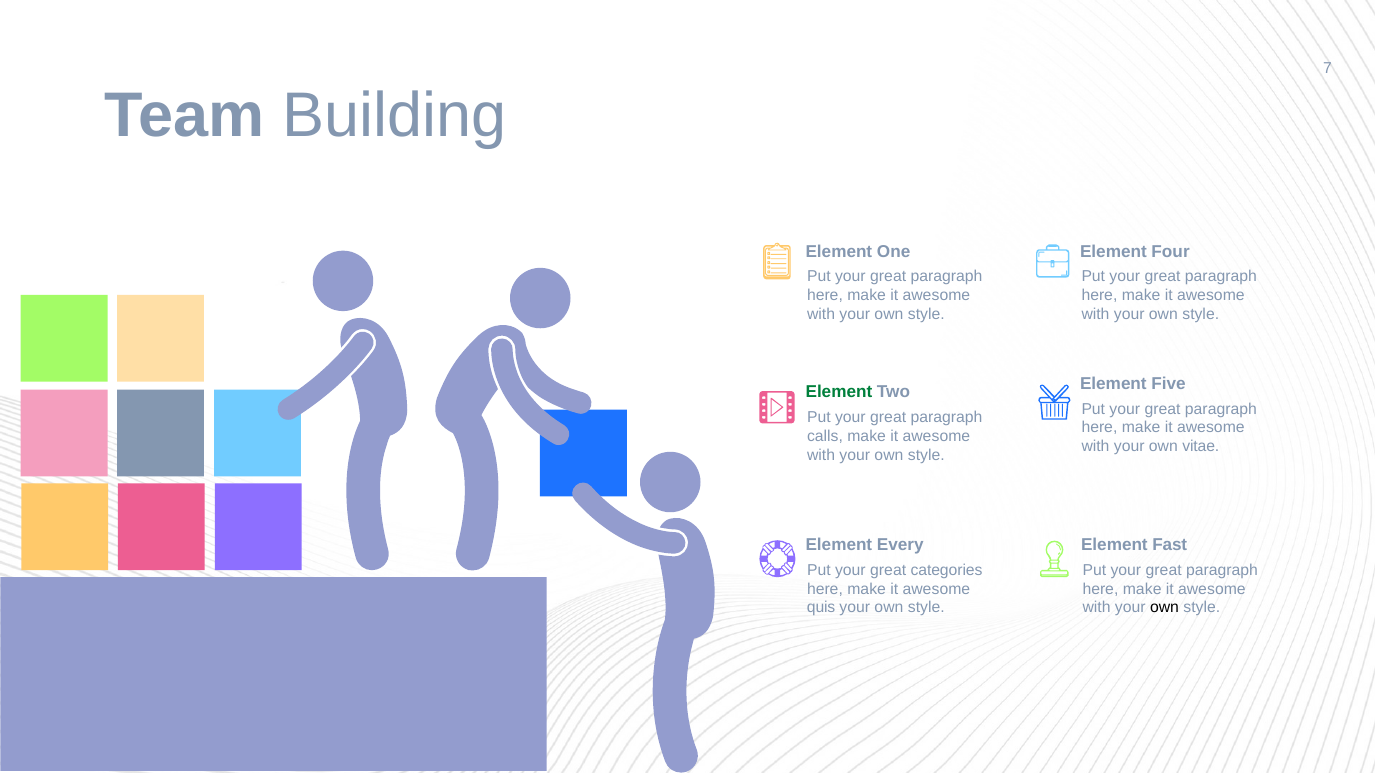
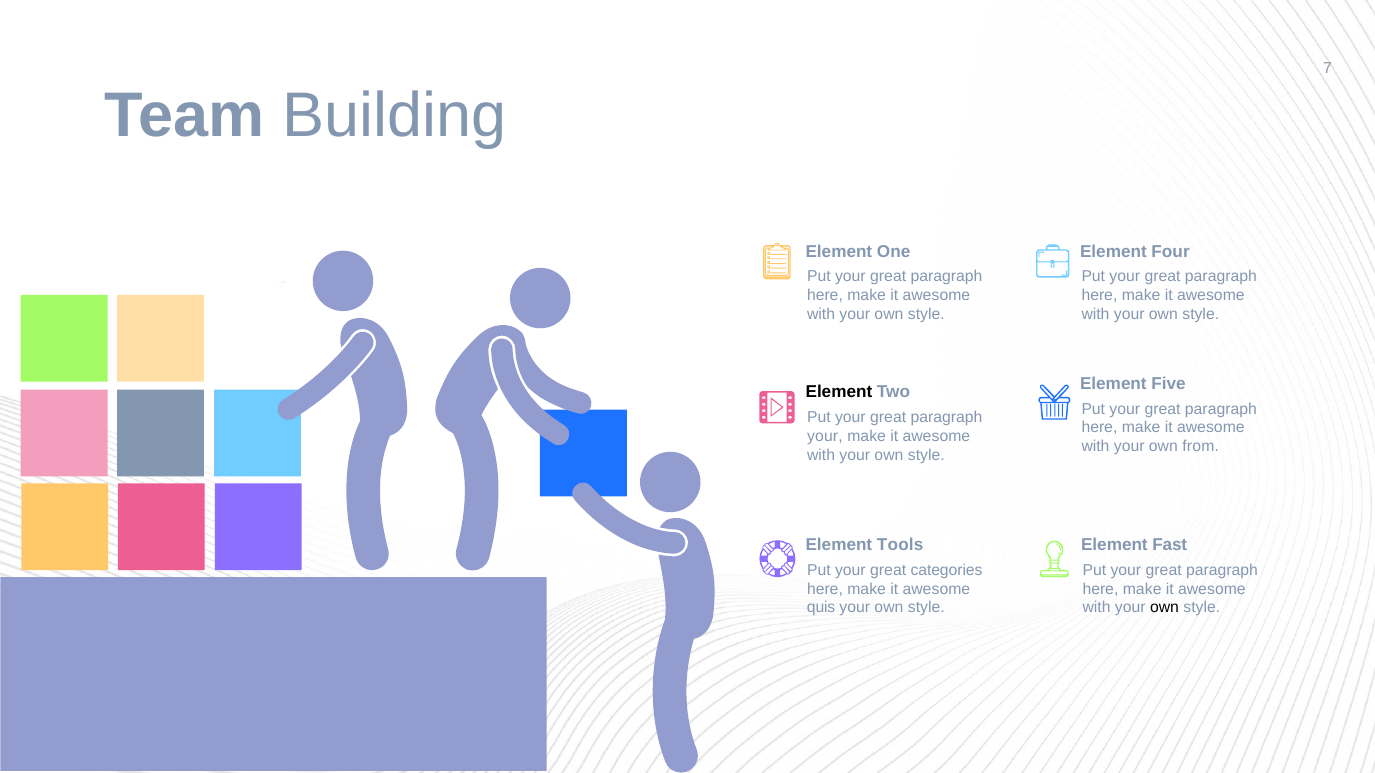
Element colour: green -> black (839, 392)
calls: calls -> your (825, 436)
vitae: vitae -> from (1201, 447)
Every: Every -> Tools (900, 545)
